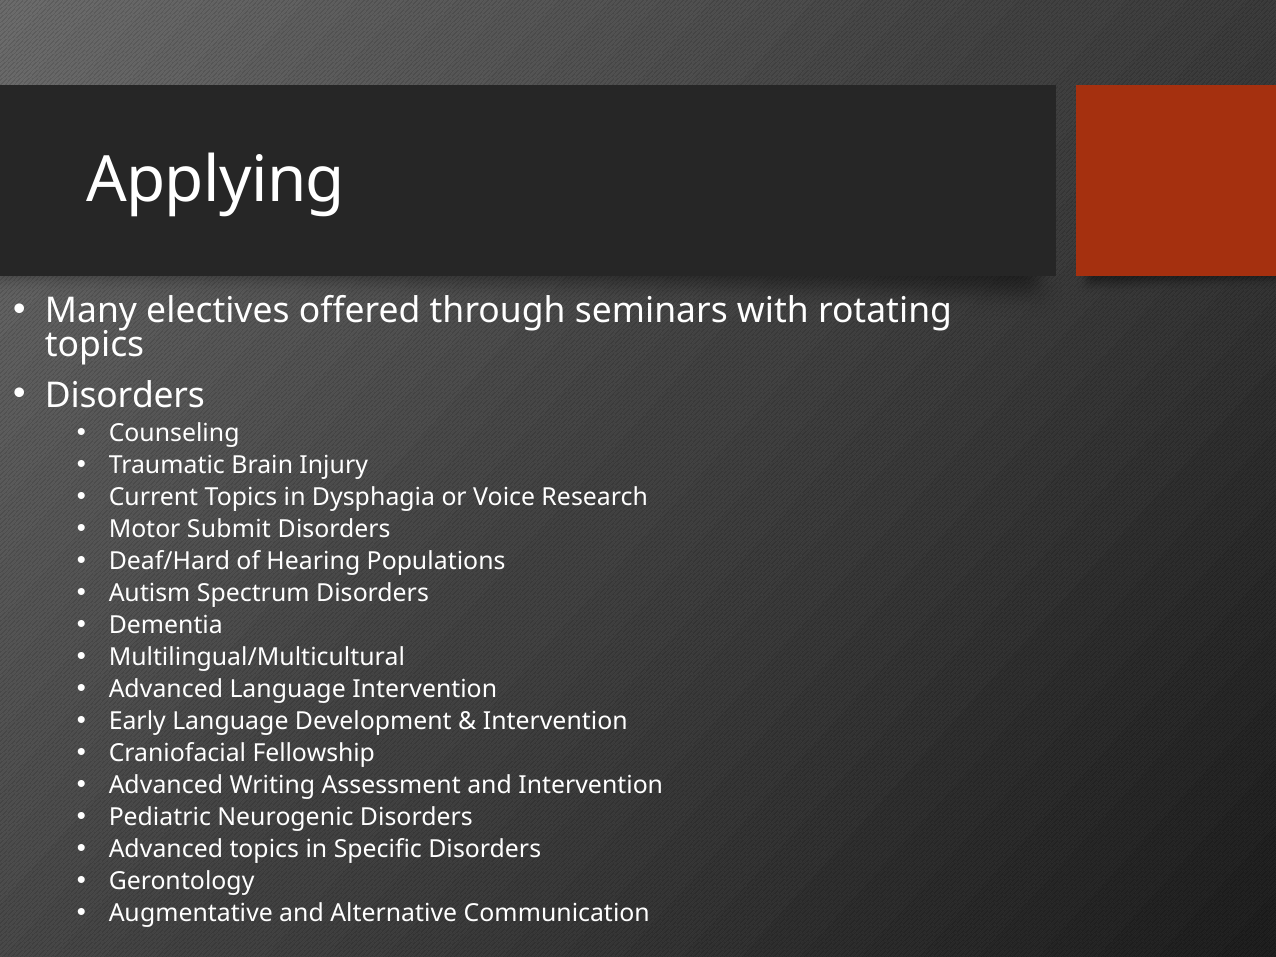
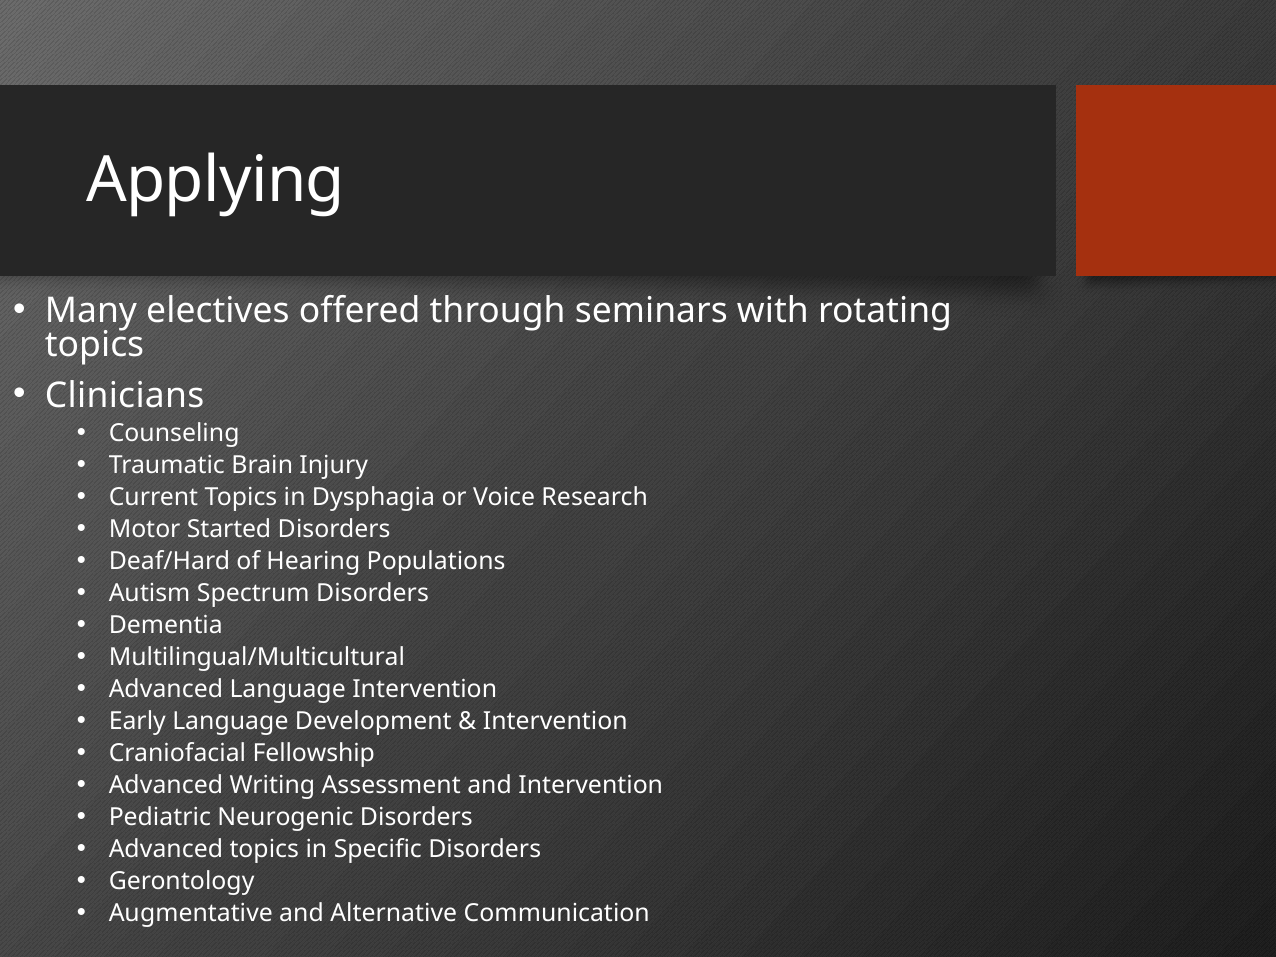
Disorders: Disorders -> Clinicians (125, 395)
Submit: Submit -> Started (229, 529)
